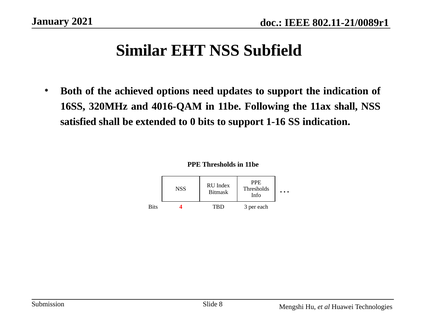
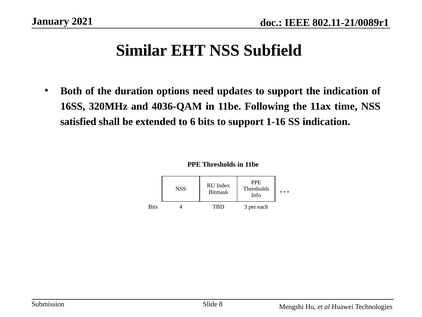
achieved: achieved -> duration (134, 91)
4016-QAM: 4016-QAM -> 4036-QAM (177, 106)
11ax shall: shall -> time (346, 106)
0: 0 -> 6 (193, 121)
